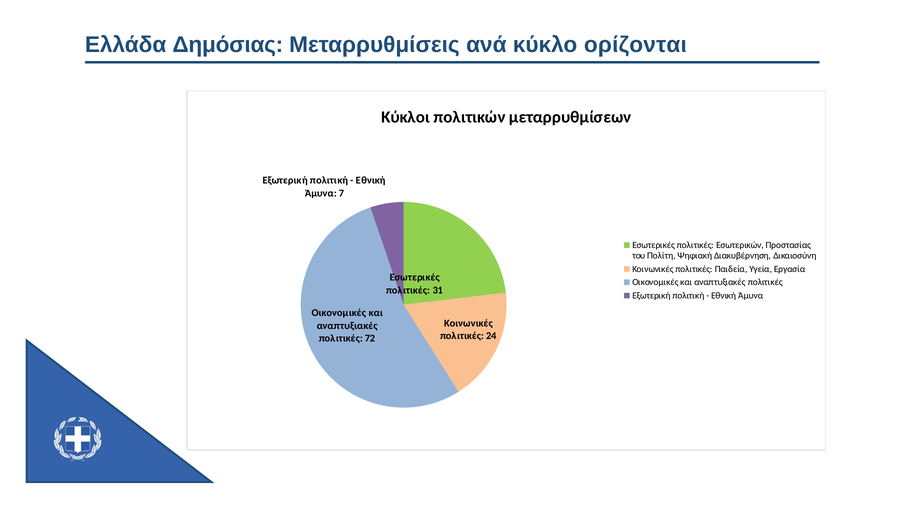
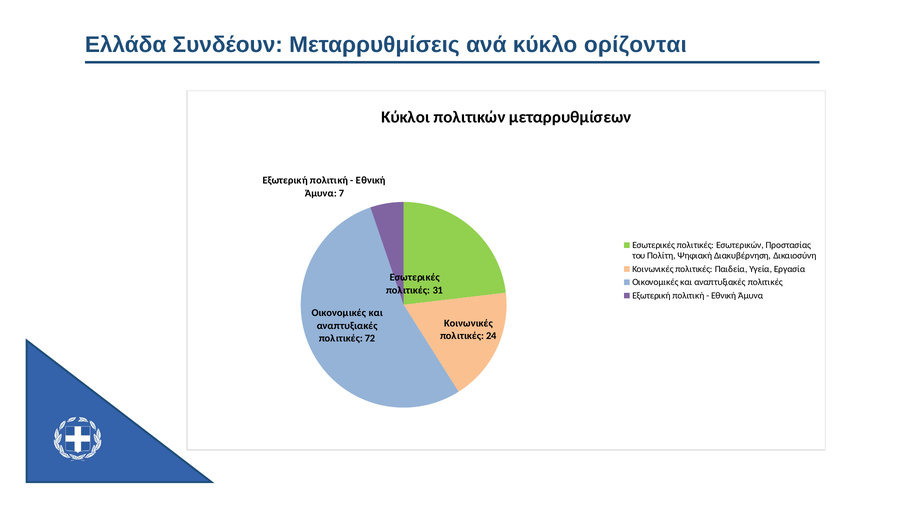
Δημόσιας: Δημόσιας -> Συνδέουν (228, 45)
